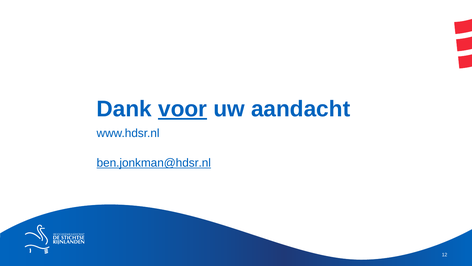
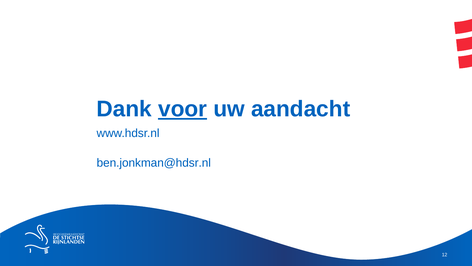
ben.jonkman@hdsr.nl underline: present -> none (154, 163)
